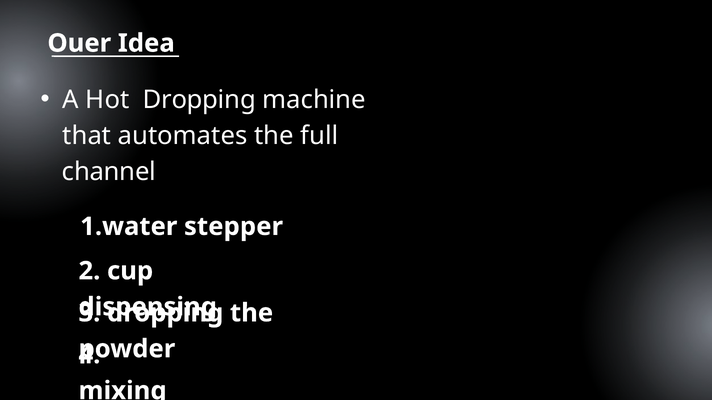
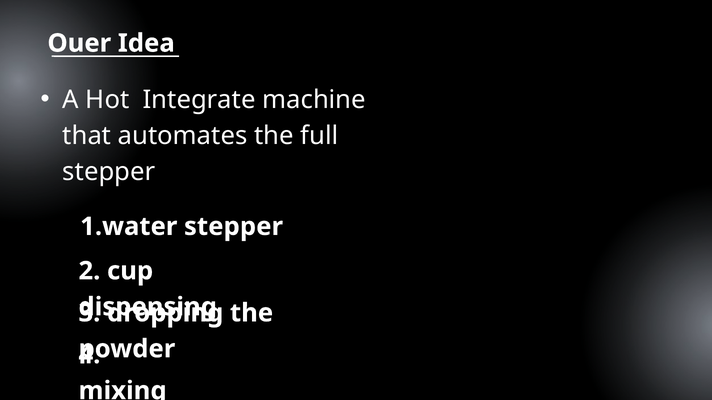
Hot Dropping: Dropping -> Integrate (199, 100)
channel: channel -> stepper (109, 172)
